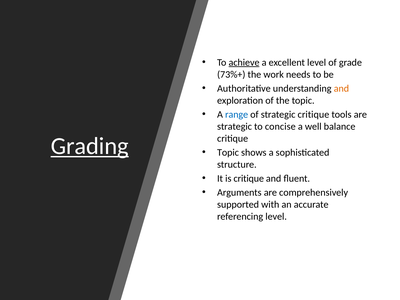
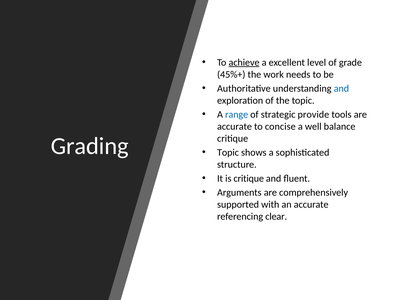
73%+: 73%+ -> 45%+ (231, 74)
and colour: orange -> blue (341, 88)
strategic critique: critique -> provide (313, 114)
strategic: strategic -> accurate (235, 126)
Grading underline: present -> none (90, 146)
referencing level: level -> clear (276, 216)
